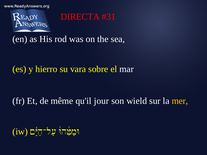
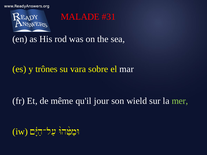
DIRECTA: DIRECTA -> MALADE (80, 17)
hierro: hierro -> trônes (46, 69)
mer colour: yellow -> light green (180, 101)
